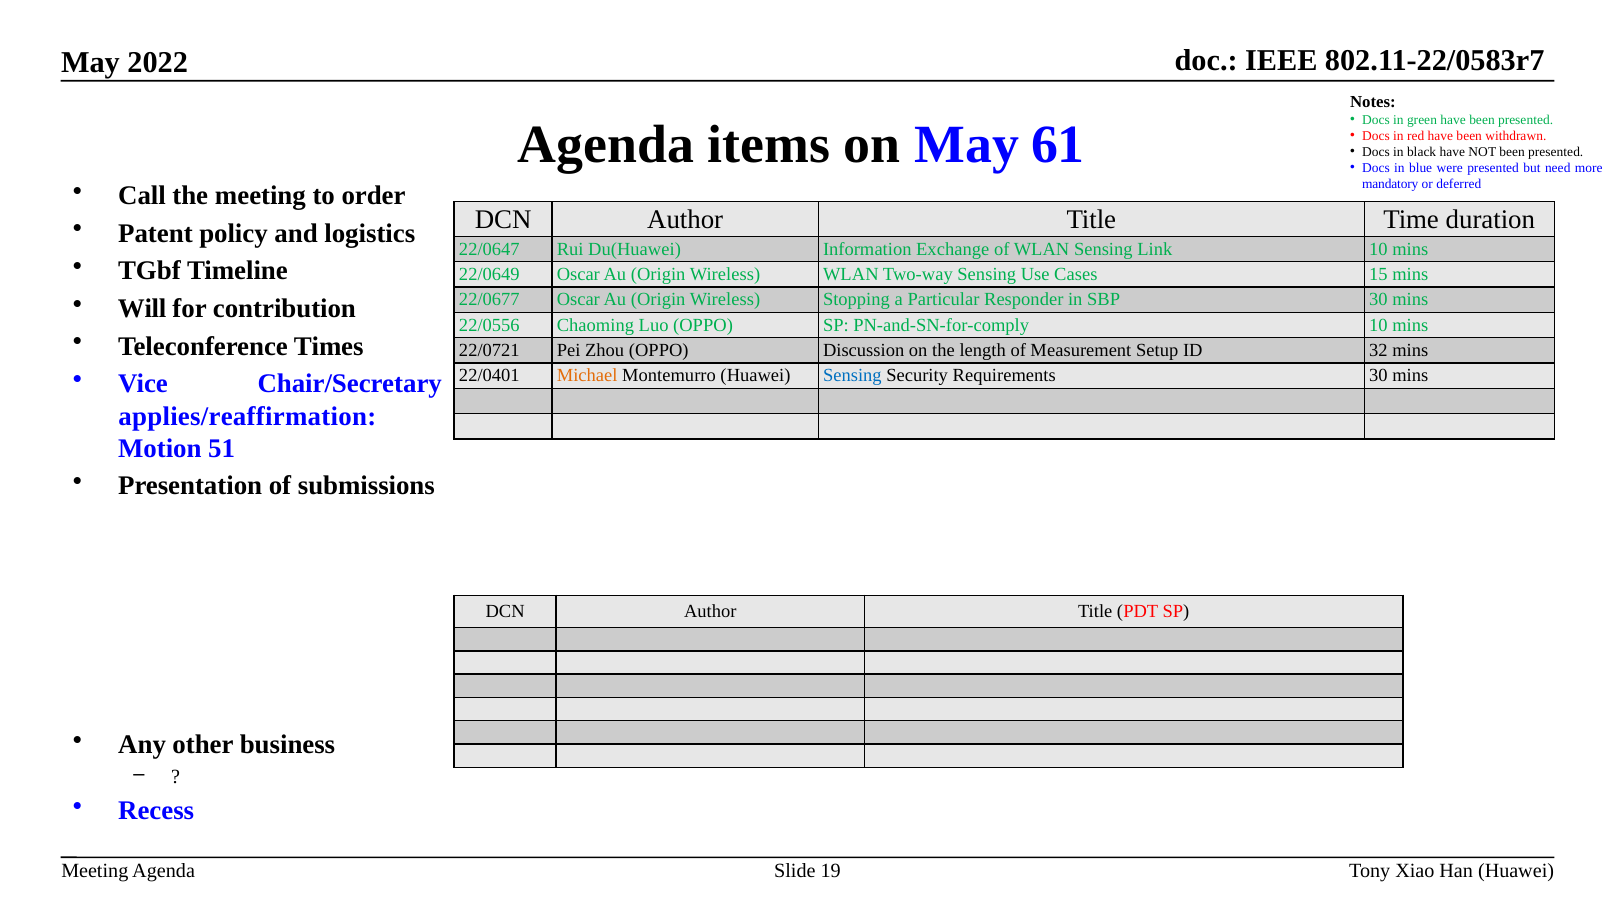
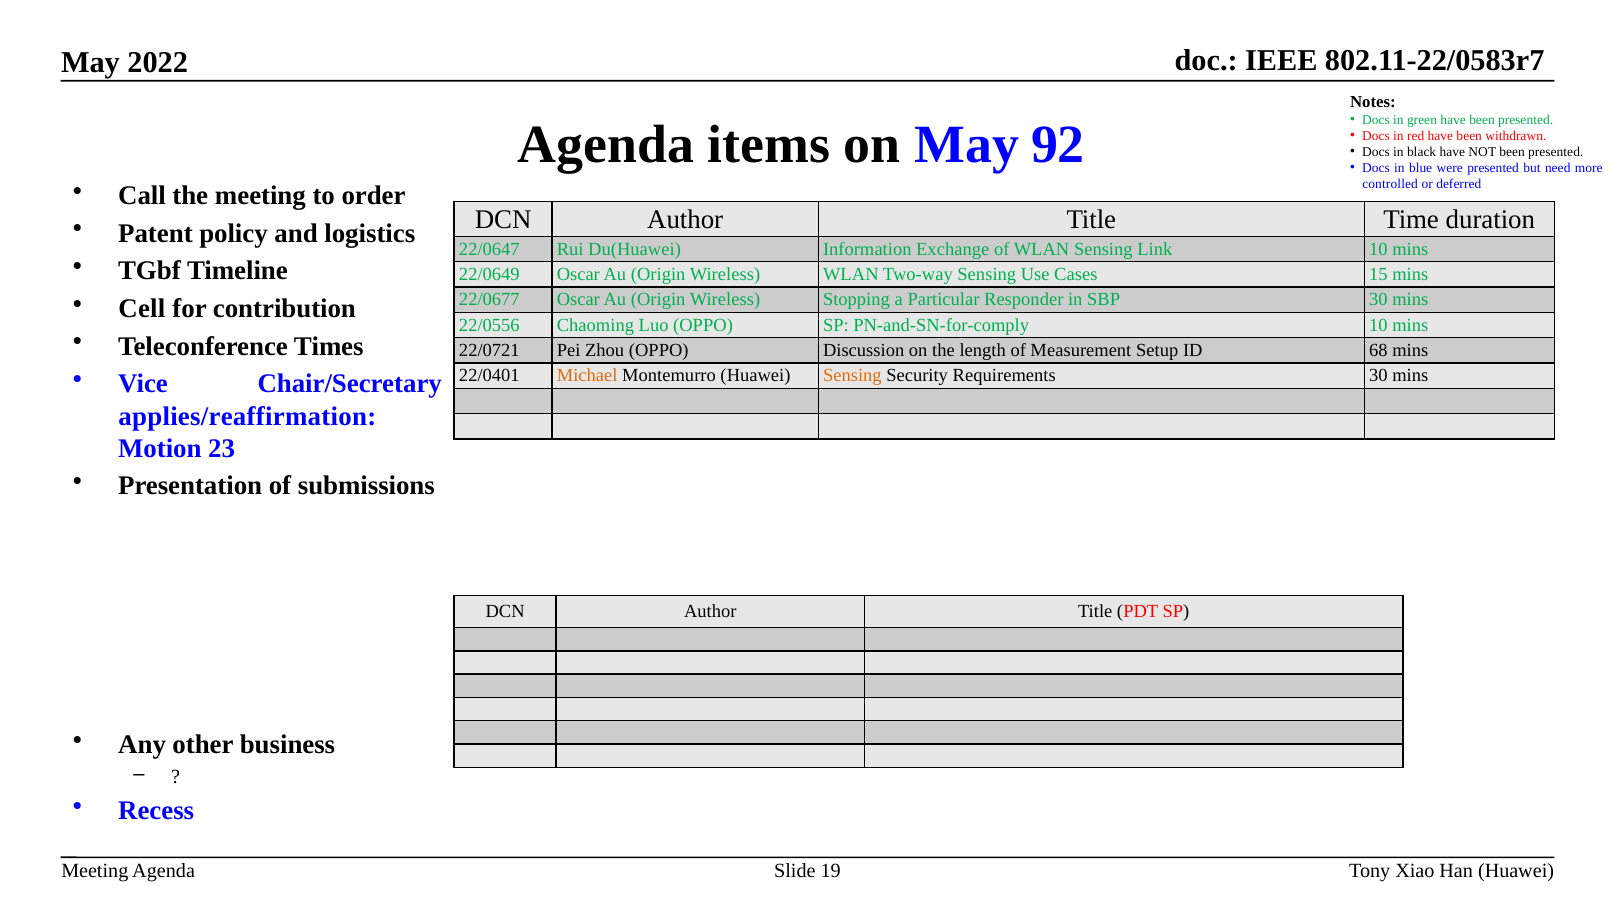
61: 61 -> 92 (1058, 145)
mandatory: mandatory -> controlled (1390, 184)
Will: Will -> Cell (142, 309)
32: 32 -> 68 (1378, 351)
Sensing colour: blue -> orange (852, 376)
51: 51 -> 23 (222, 449)
